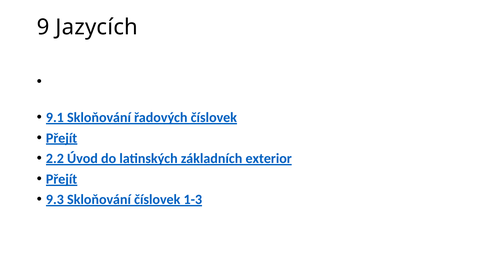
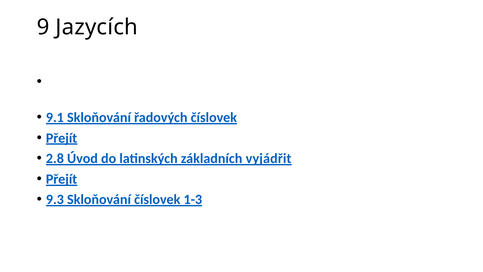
2.2: 2.2 -> 2.8 (55, 158)
exterior: exterior -> vyjádřit (269, 158)
